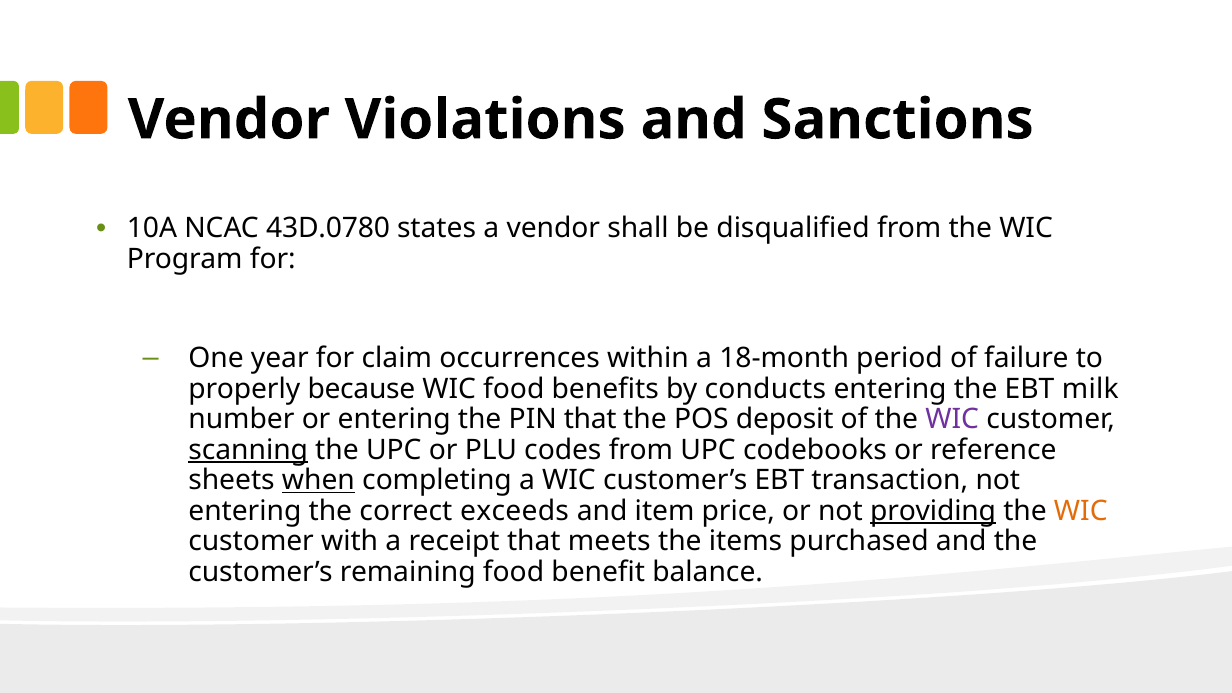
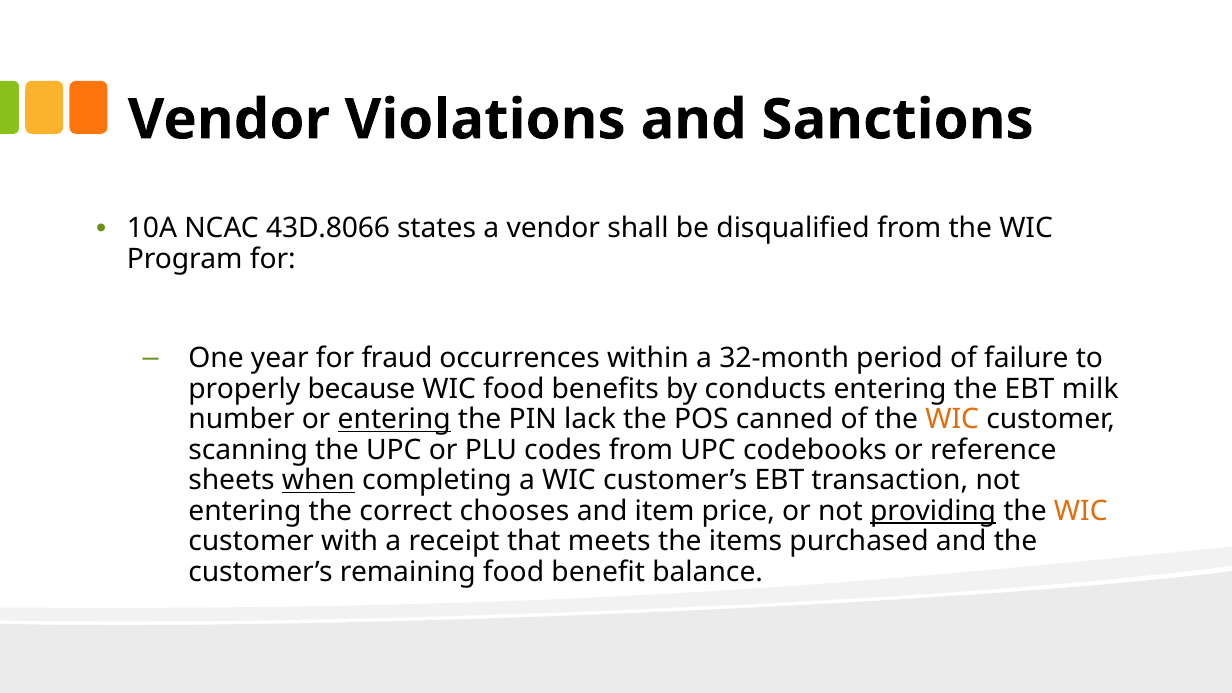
43D.0780: 43D.0780 -> 43D.8066 (328, 229)
claim: claim -> fraud (397, 359)
18-month: 18-month -> 32-month (784, 359)
entering underline: none -> present (394, 420)
PIN that: that -> lack (590, 420)
deposit: deposit -> canned (785, 420)
WIC colour: purple -> orange (952, 420)
scanning underline: present -> none (248, 450)
exceeds: exceeds -> chooses (515, 511)
